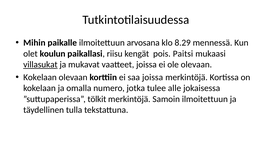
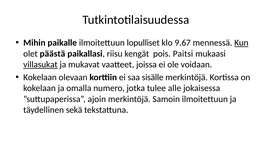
arvosana: arvosana -> lopulliset (143, 43)
8.29: 8.29 -> 9.67 (183, 43)
Kun underline: none -> present (241, 43)
koulun: koulun -> päästä (52, 54)
ole olevaan: olevaan -> voidaan (196, 65)
saa joissa: joissa -> sisälle (153, 77)
tölkit: tölkit -> ajoin (97, 99)
tulla: tulla -> sekä (74, 110)
